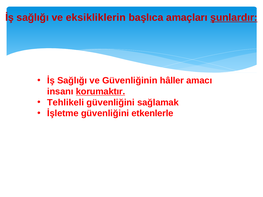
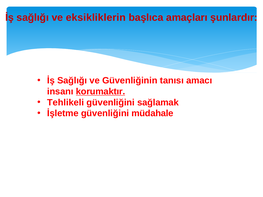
şunlardır underline: present -> none (234, 18)
hâller: hâller -> tanısı (172, 81)
etkenlerle: etkenlerle -> müdahale (152, 114)
